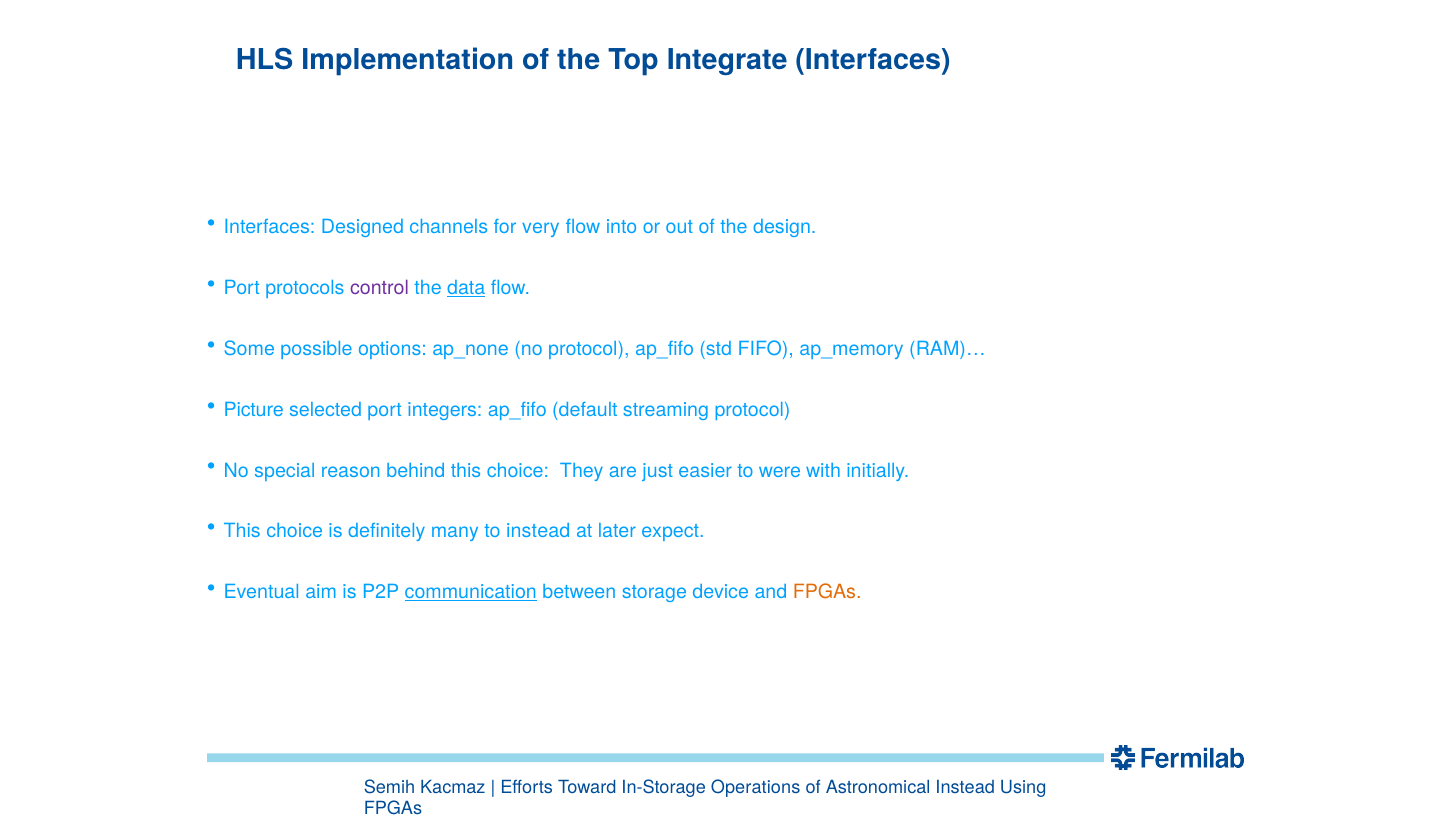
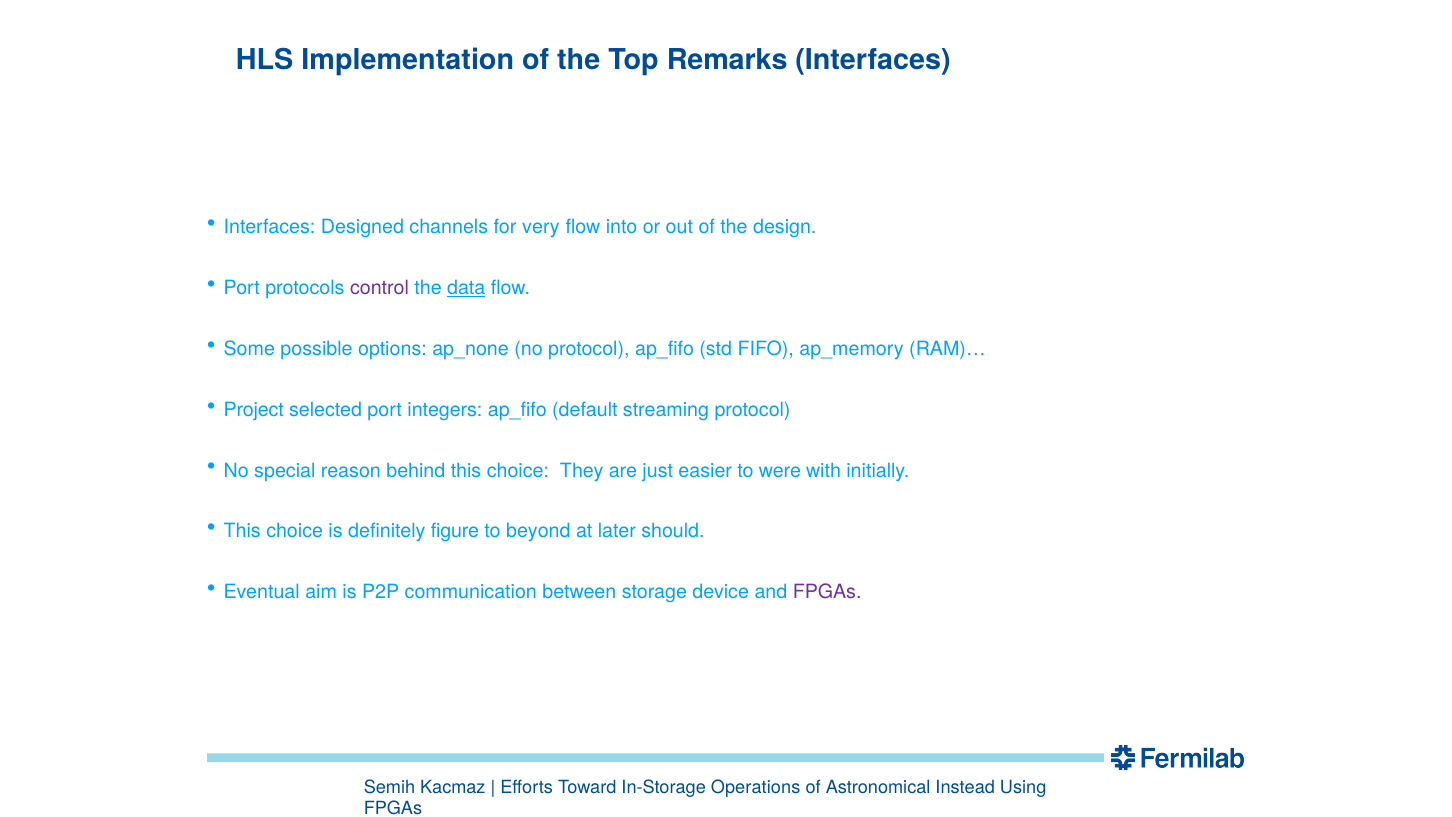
Integrate: Integrate -> Remarks (727, 60)
Picture: Picture -> Project (254, 410)
many: many -> figure (455, 531)
to instead: instead -> beyond (538, 531)
expect: expect -> should (673, 531)
communication underline: present -> none (471, 592)
FPGAs colour: orange -> purple (827, 592)
